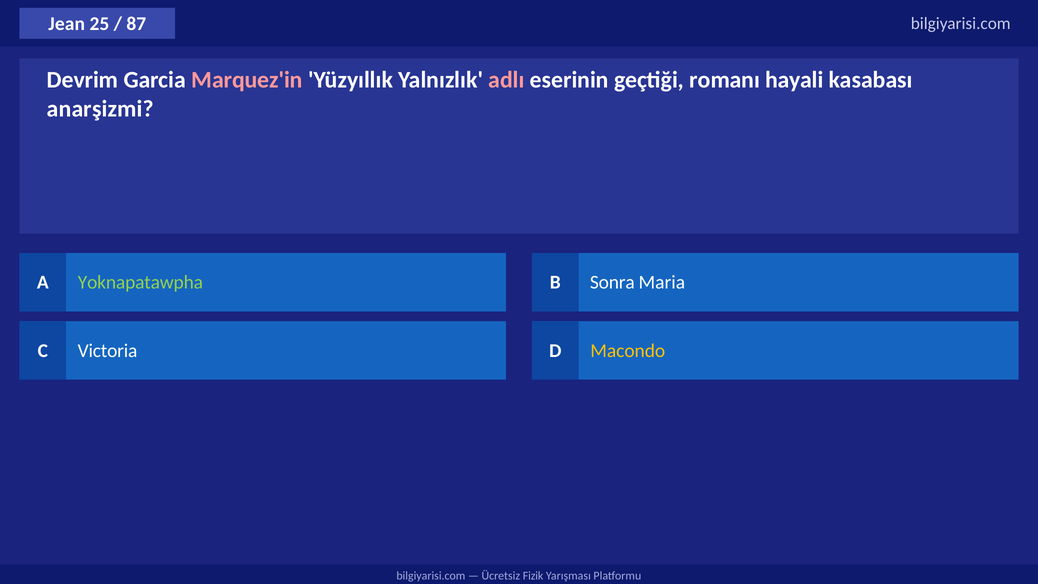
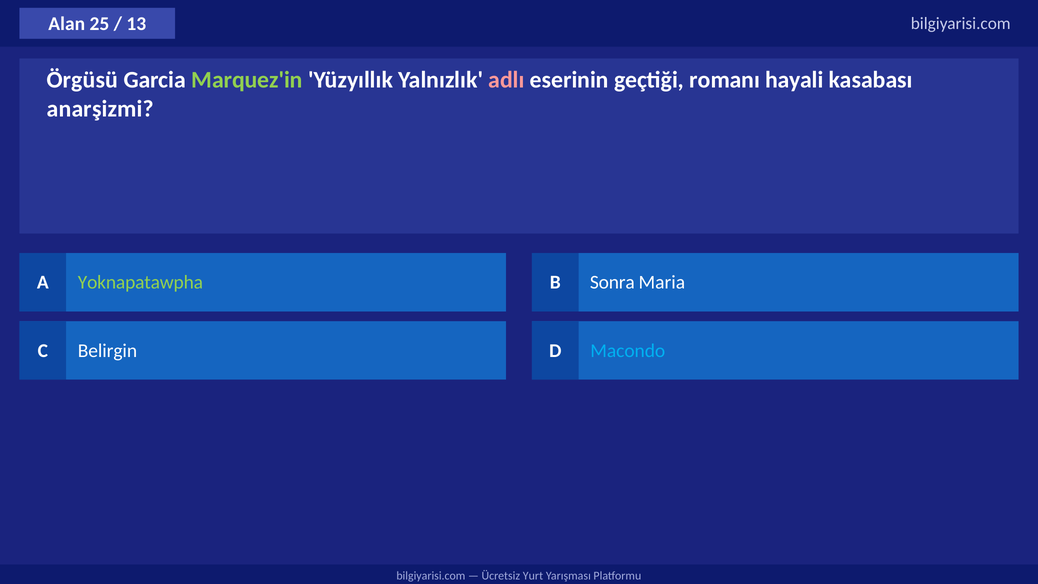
Jean: Jean -> Alan (67, 24)
87: 87 -> 13 (136, 24)
Devrim: Devrim -> Örgüsü (82, 80)
Marquez'in colour: pink -> light green (247, 80)
Victoria: Victoria -> Belirgin (107, 351)
Macondo colour: yellow -> light blue (628, 351)
Fizik: Fizik -> Yurt (533, 576)
